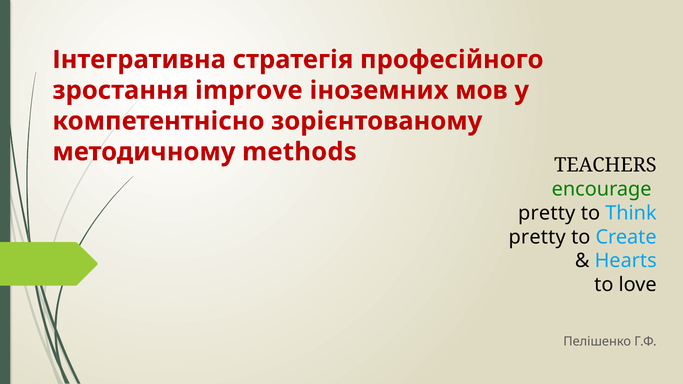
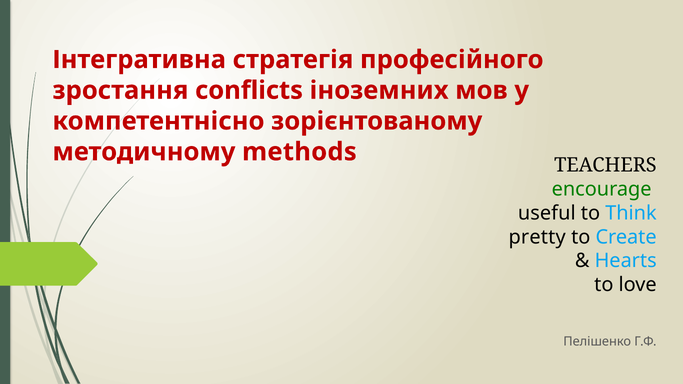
improve: improve -> conflicts (249, 90)
pretty: pretty -> useful (547, 213)
